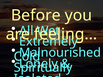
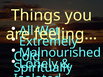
Before: Before -> Things (36, 15)
